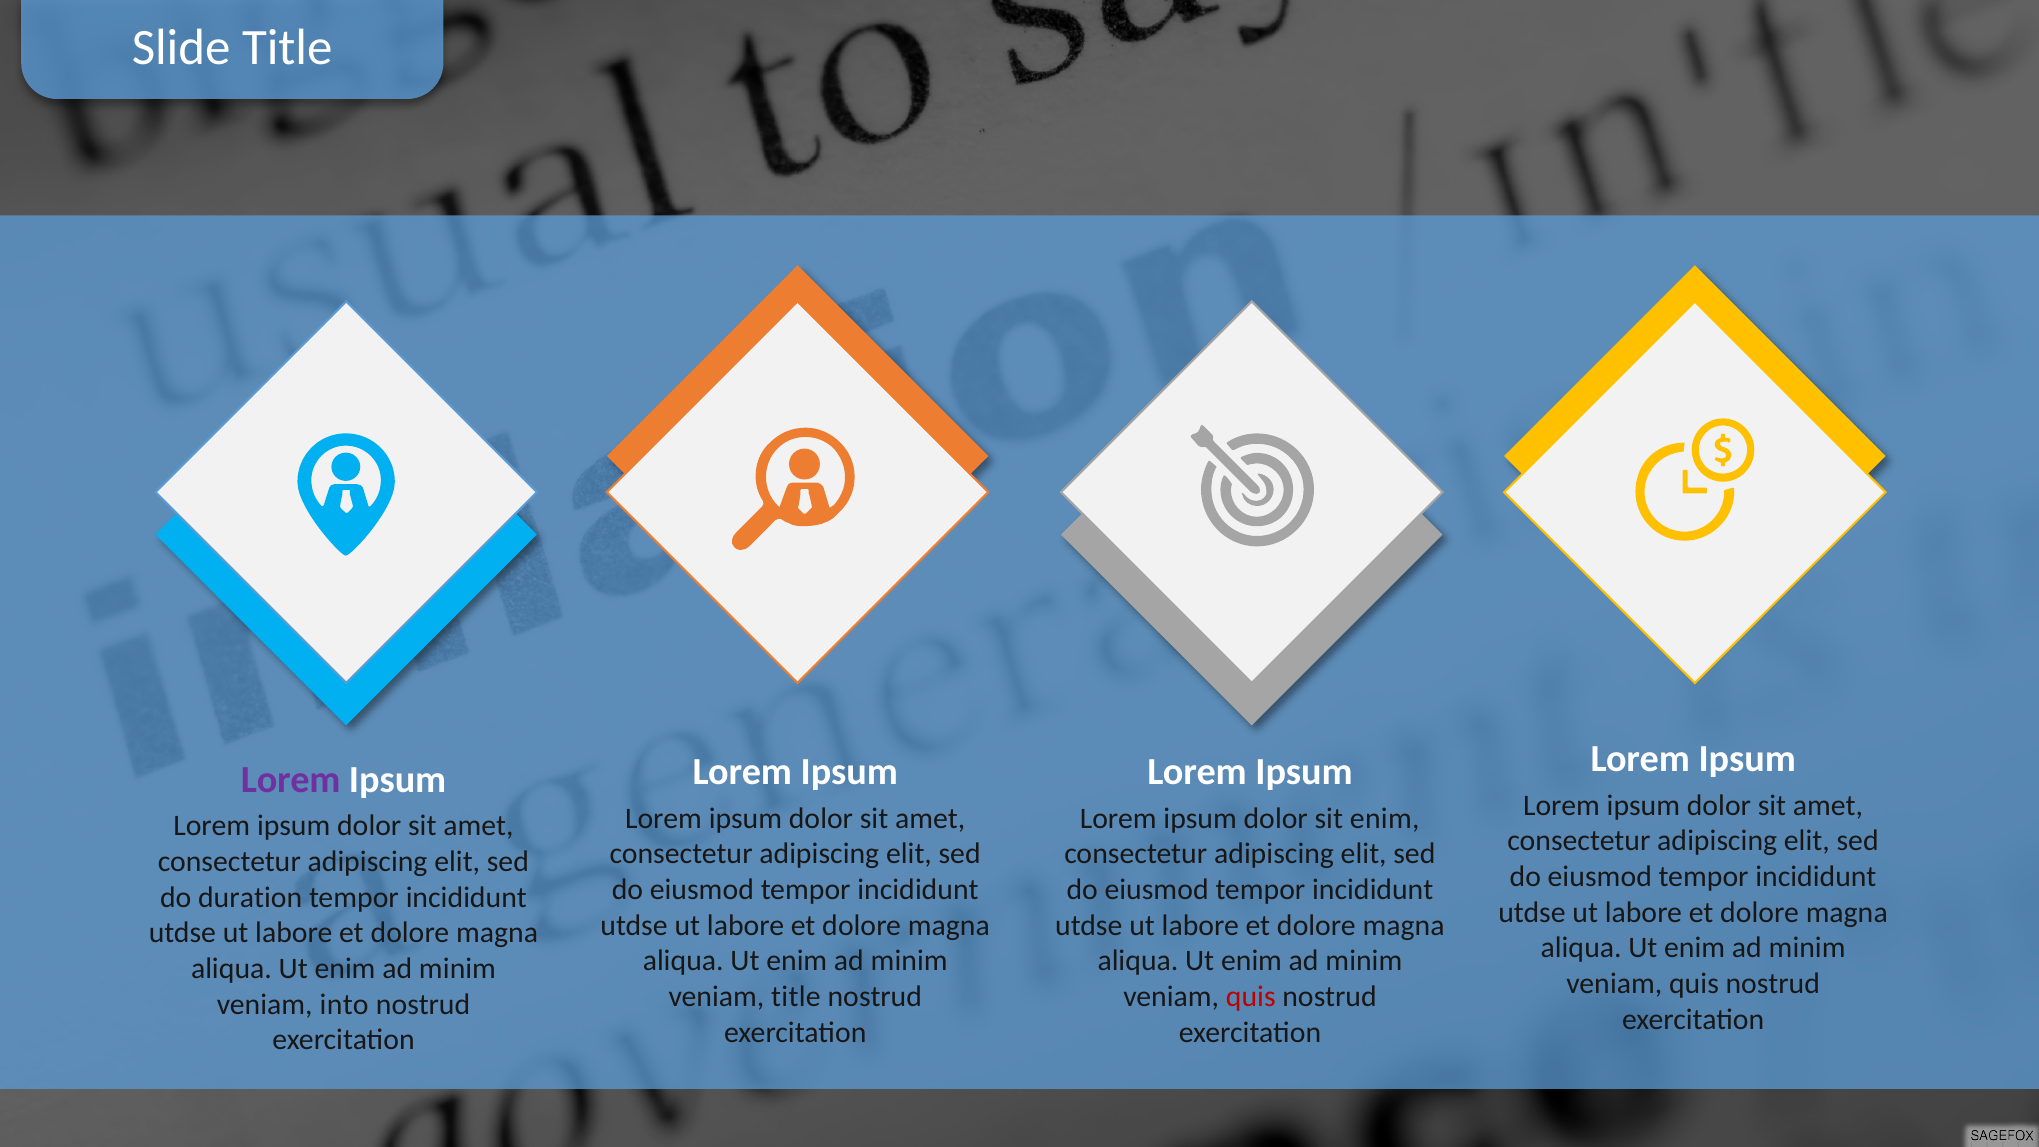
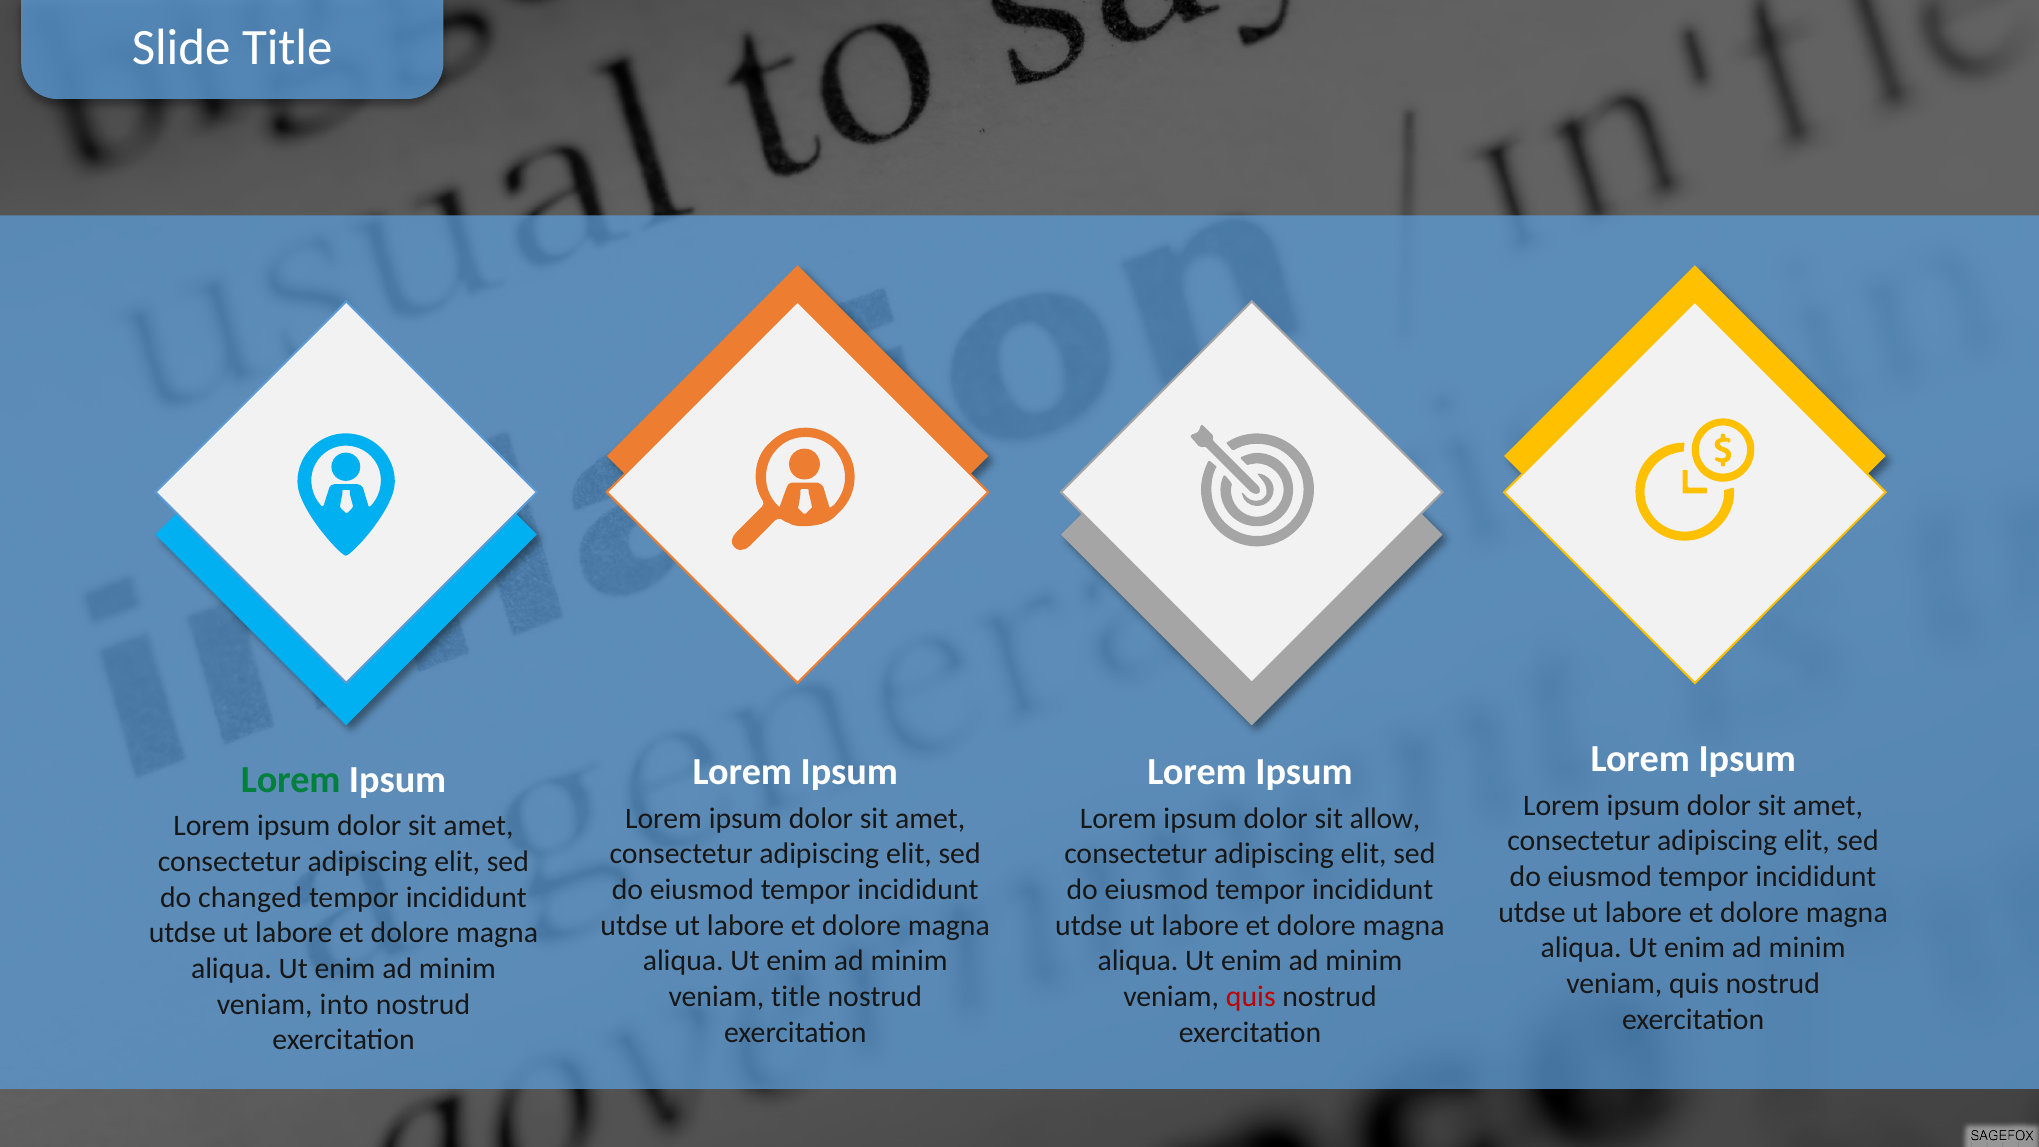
Lorem colour: purple -> green (291, 780)
sit enim: enim -> allow (1385, 818)
duration: duration -> changed (250, 897)
